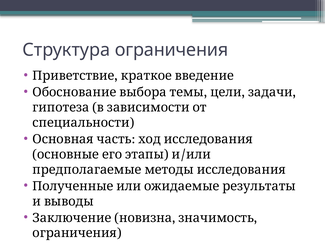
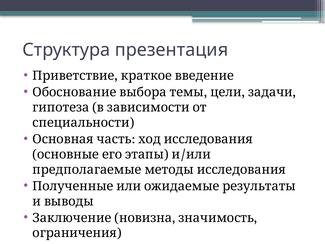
Структура ограничения: ограничения -> презентация (171, 50)
